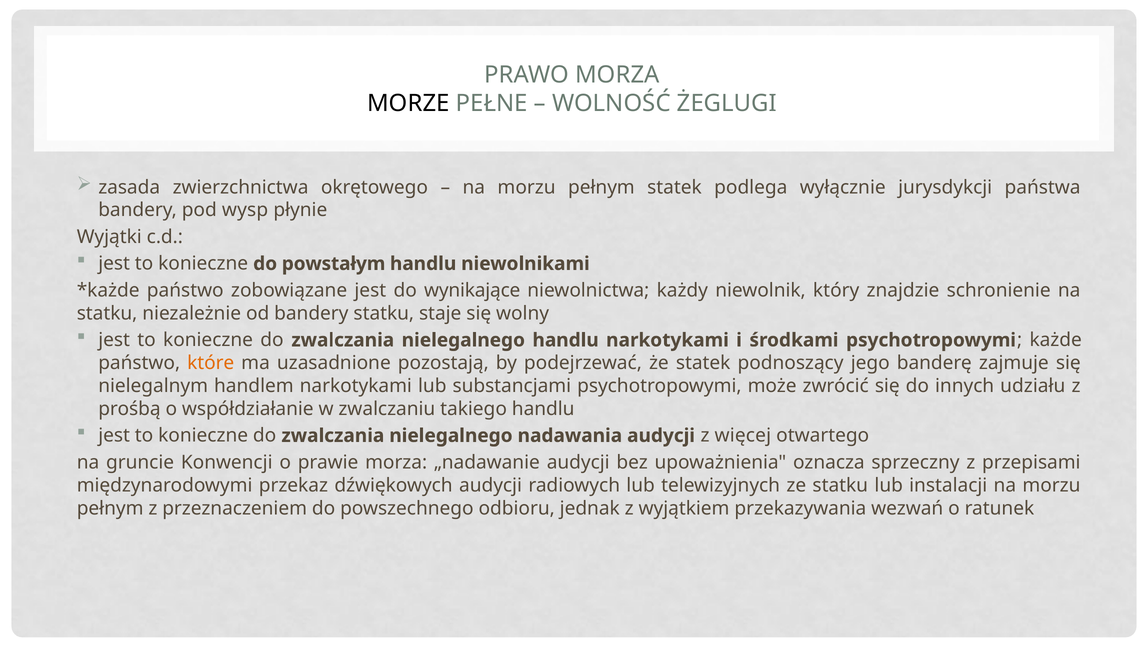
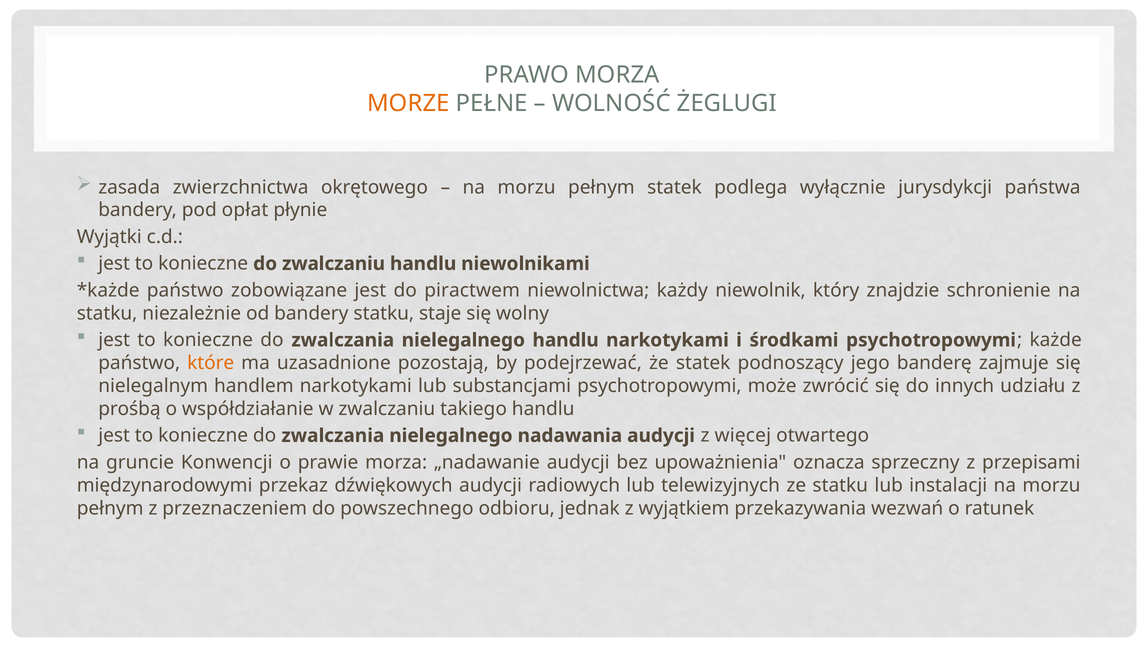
MORZE colour: black -> orange (408, 103)
wysp: wysp -> opłat (245, 210)
do powstałym: powstałym -> zwalczaniu (334, 264)
wynikające: wynikające -> piractwem (472, 290)
